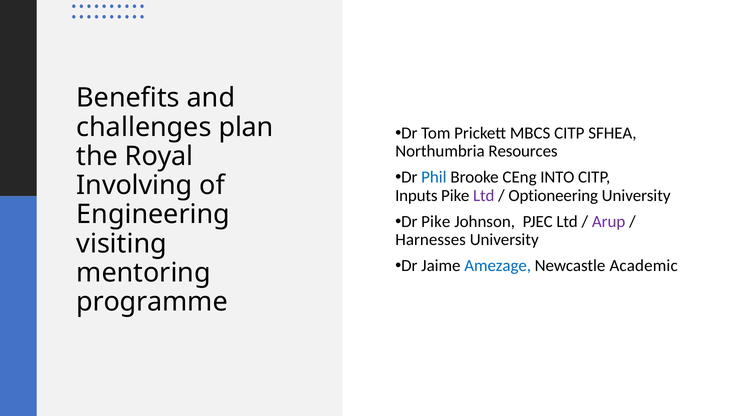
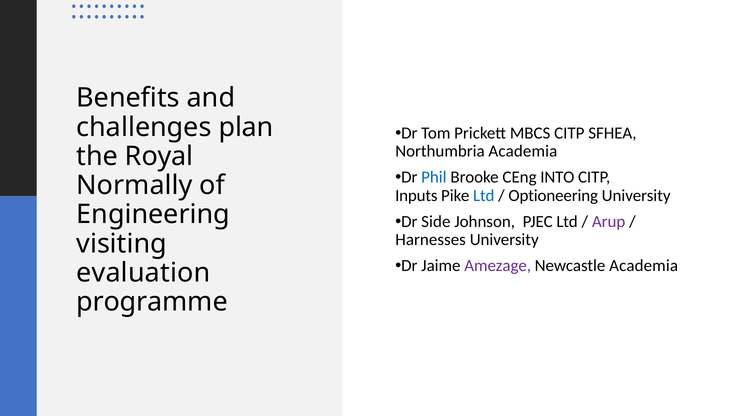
Northumbria Resources: Resources -> Academia (523, 151)
Involving: Involving -> Normally (134, 186)
Ltd colour: purple -> blue (484, 196)
Dr Pike: Pike -> Side (436, 222)
Amezage colour: blue -> purple (498, 266)
Newcastle Academic: Academic -> Academia (644, 266)
mentoring: mentoring -> evaluation (143, 273)
